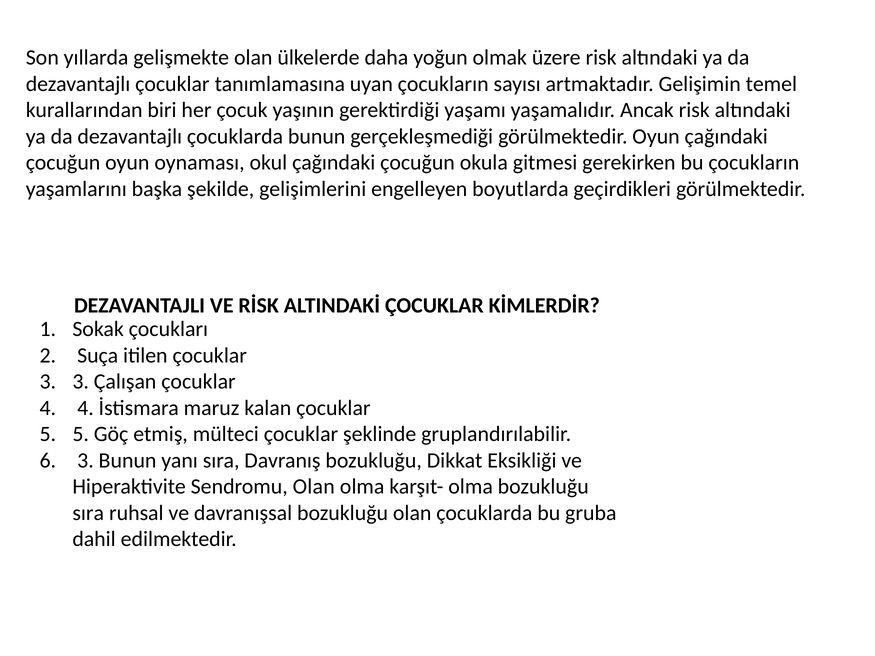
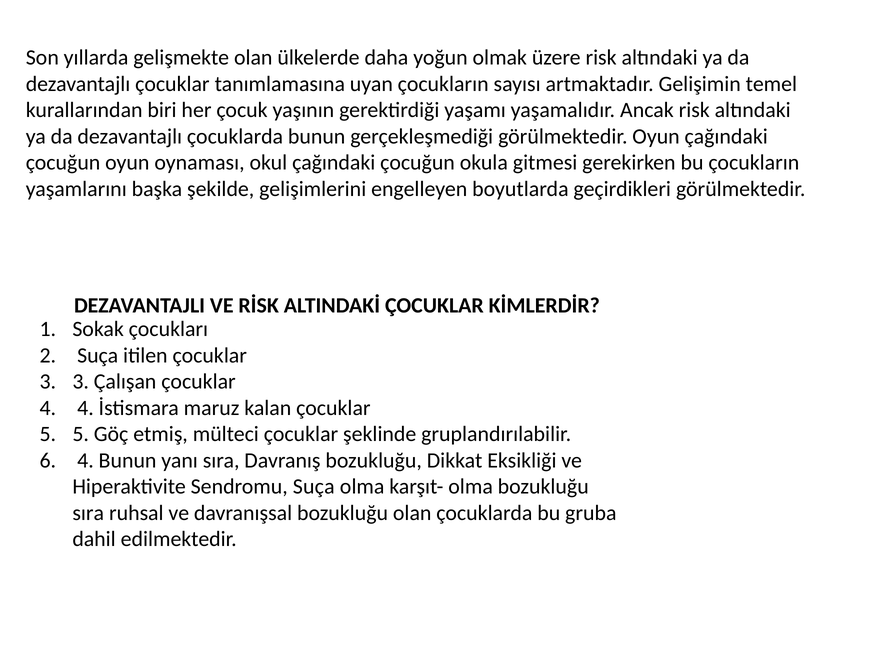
6 3: 3 -> 4 (85, 461)
Sendromu Olan: Olan -> Suça (314, 487)
